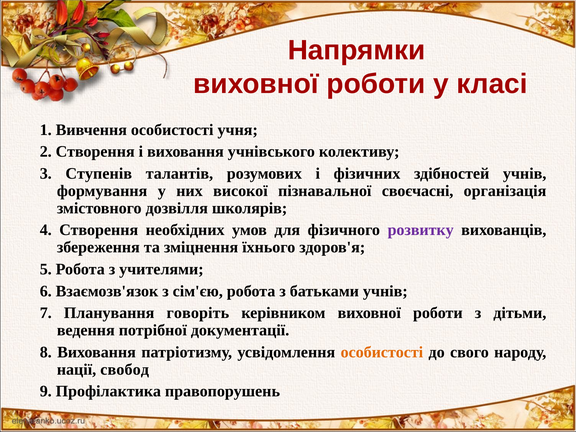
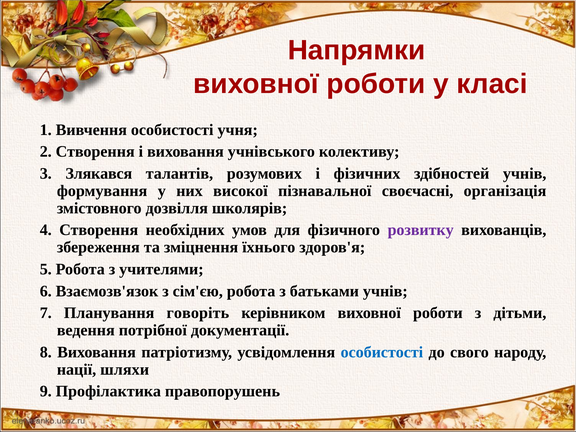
Ступенів: Ступенів -> Злякався (99, 174)
особистості colour: orange -> blue (382, 352)
свобод: свобод -> шляхи (125, 369)
